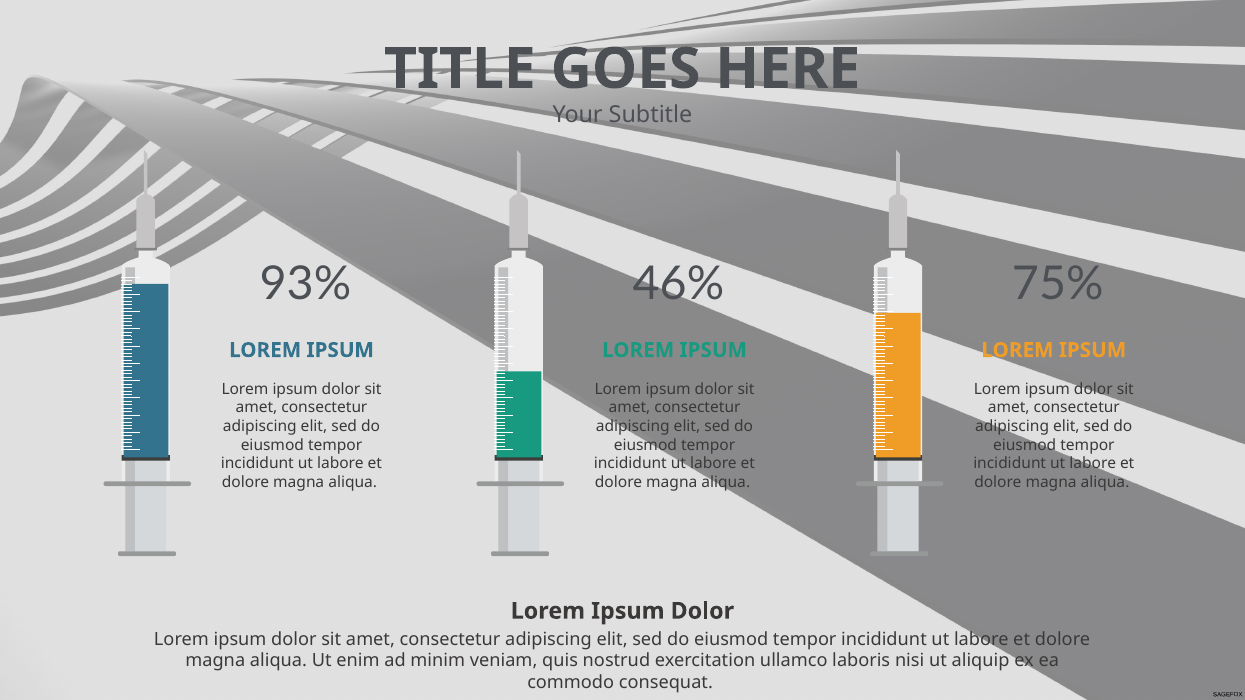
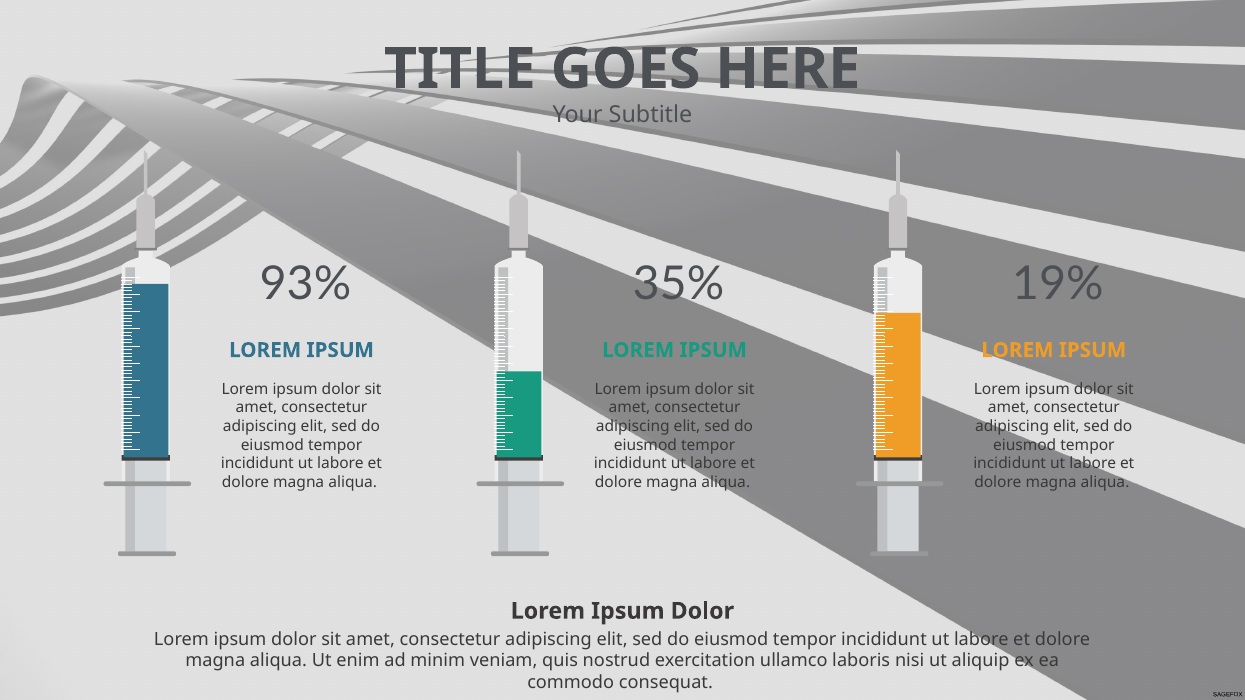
46%: 46% -> 35% (678, 284)
75%: 75% -> 19% (1058, 284)
